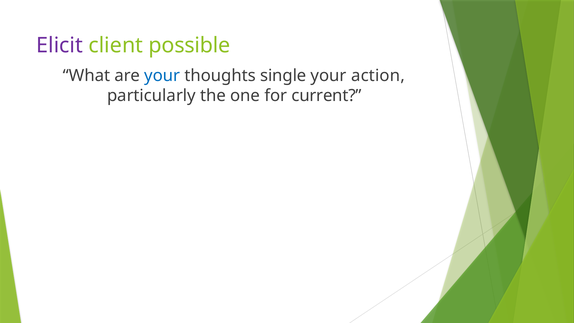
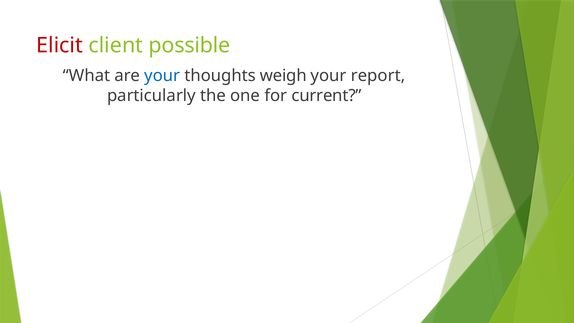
Elicit colour: purple -> red (60, 45)
single: single -> weigh (283, 76)
action: action -> report (378, 76)
